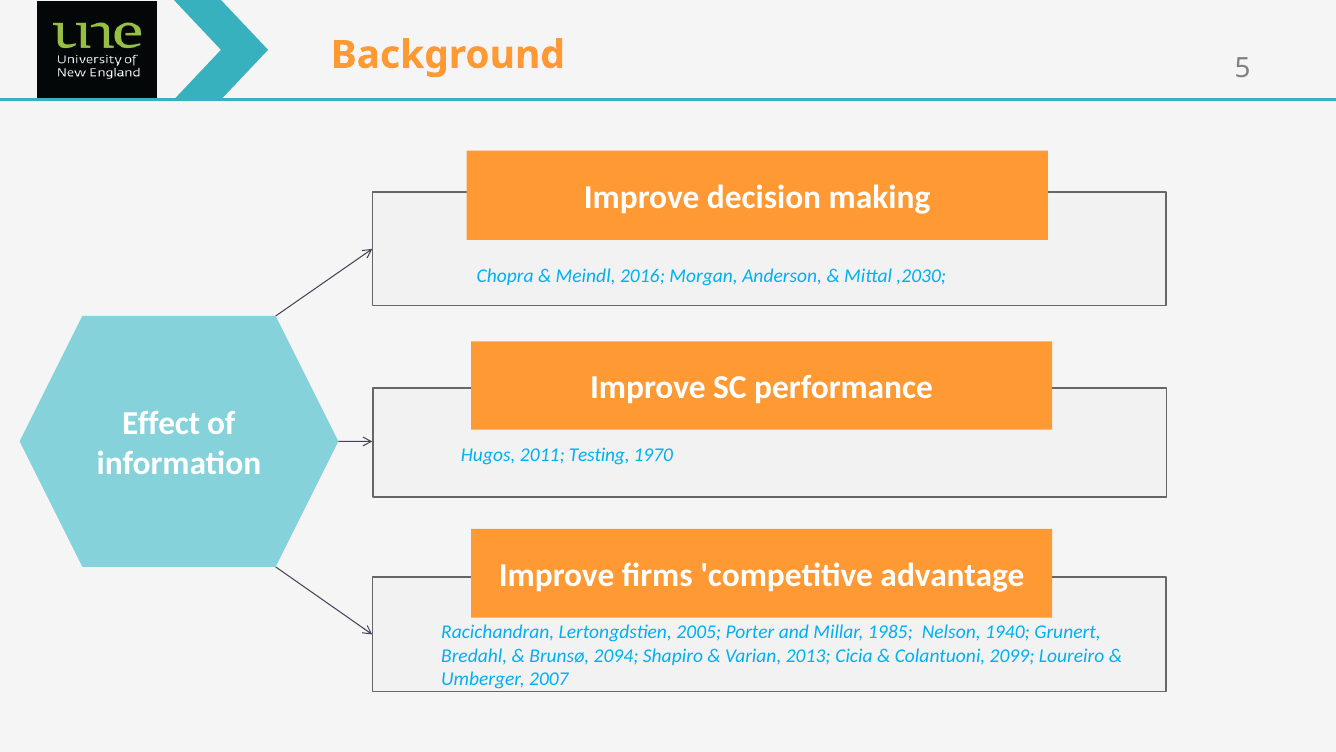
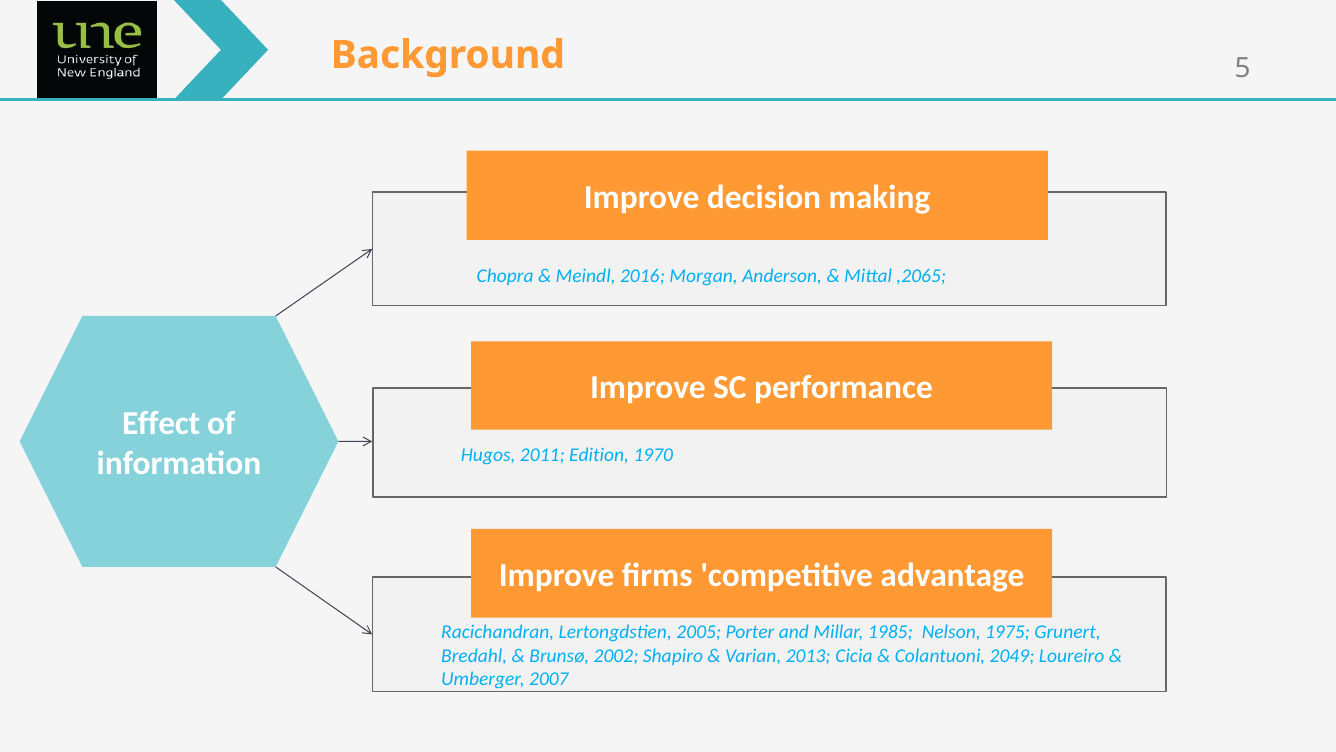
,2030: ,2030 -> ,2065 (921, 276)
Testing: Testing -> Edition (599, 455)
1940: 1940 -> 1975 (1007, 632)
2094: 2094 -> 2002 (616, 655)
2099: 2099 -> 2049 (1012, 655)
